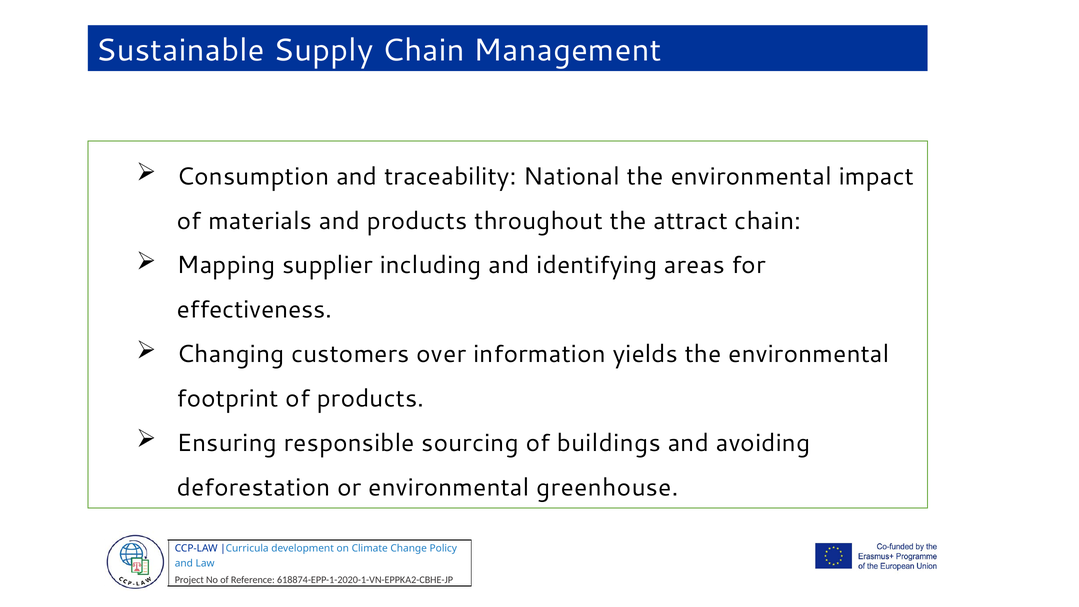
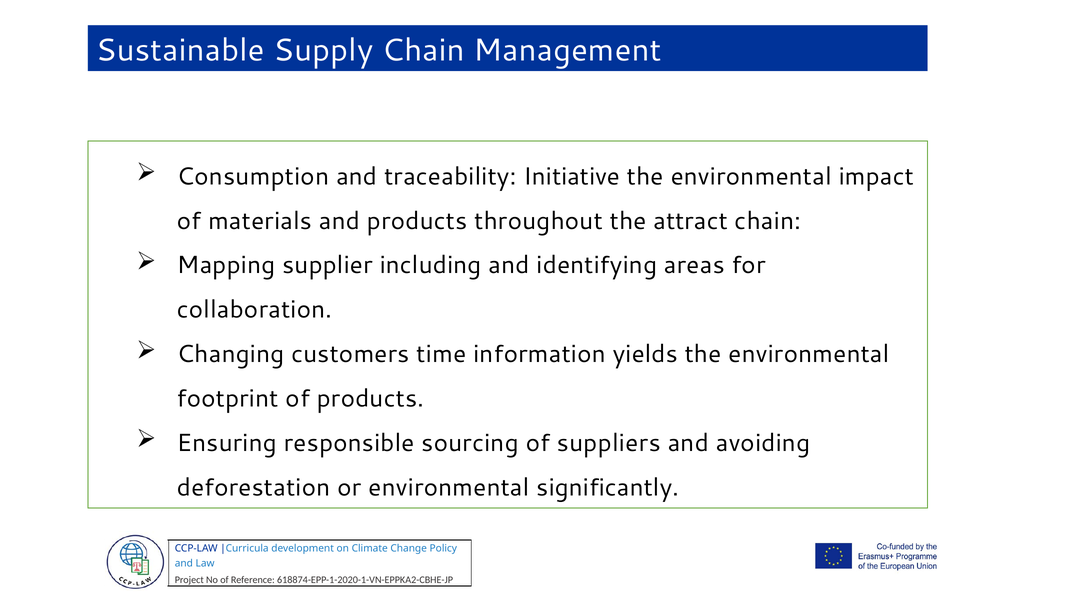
National: National -> Initiative (572, 176)
effectiveness: effectiveness -> collaboration (255, 310)
over: over -> time (441, 354)
buildings: buildings -> suppliers (609, 443)
greenhouse: greenhouse -> significantly (608, 488)
